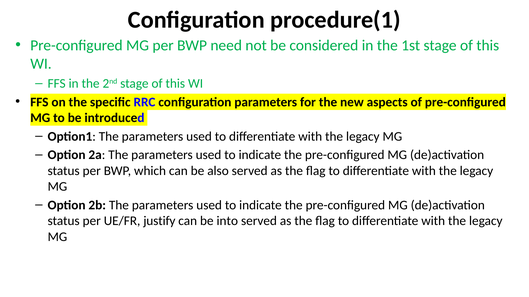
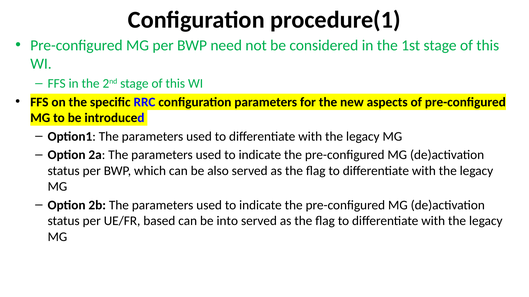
justify: justify -> based (159, 221)
